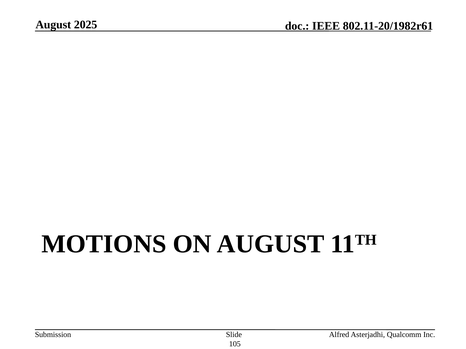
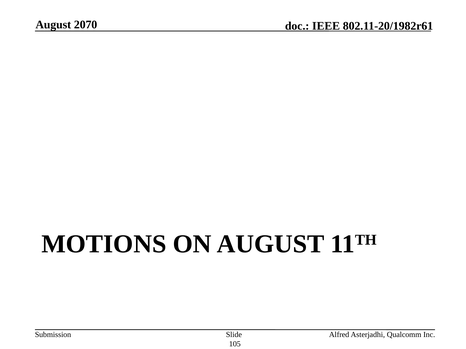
2025: 2025 -> 2070 (86, 25)
